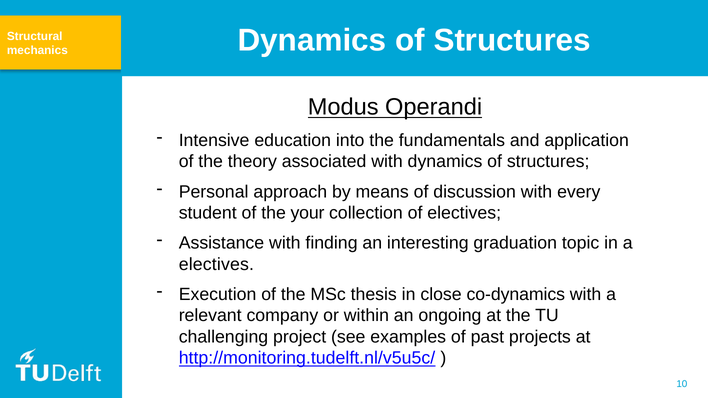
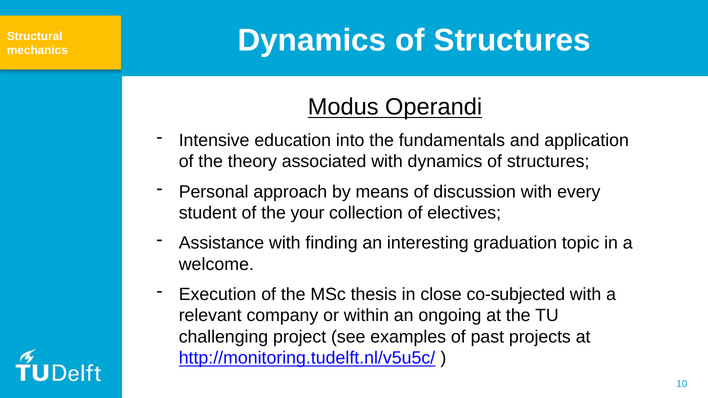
electives: electives -> welcome (216, 264)
co-dynamics: co-dynamics -> co-subjected (516, 295)
